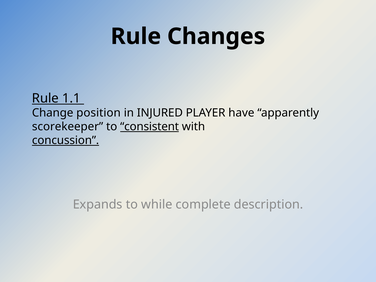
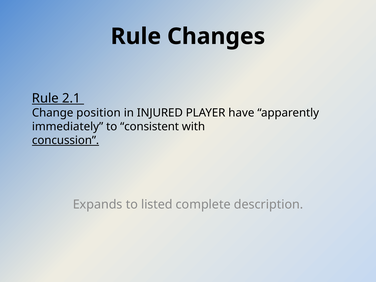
1.1: 1.1 -> 2.1 (71, 98)
scorekeeper: scorekeeper -> immediately (68, 127)
consistent underline: present -> none (150, 127)
while: while -> listed (157, 205)
